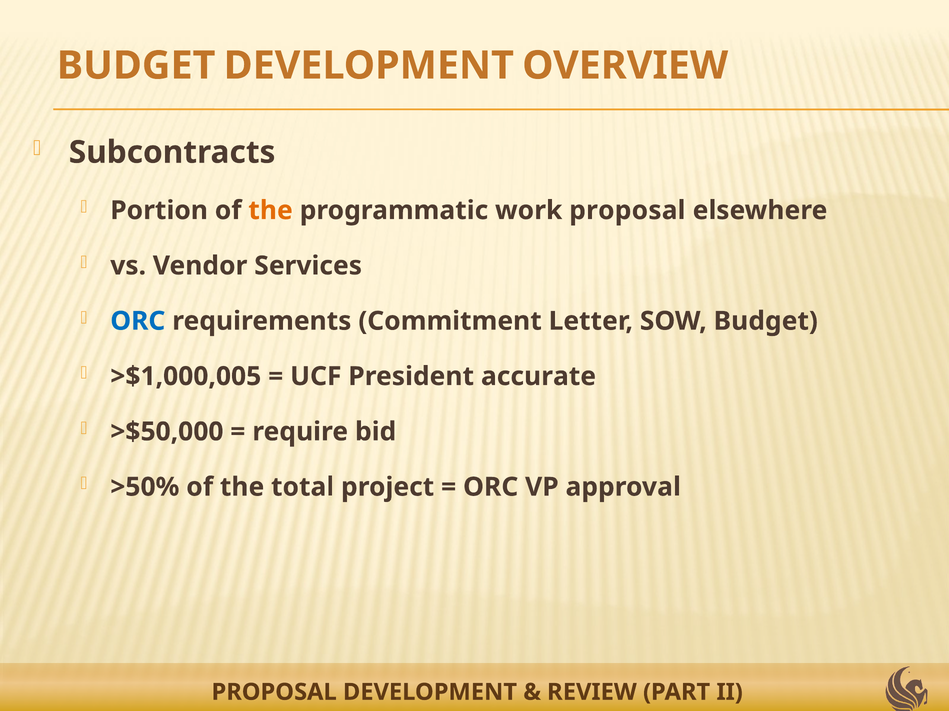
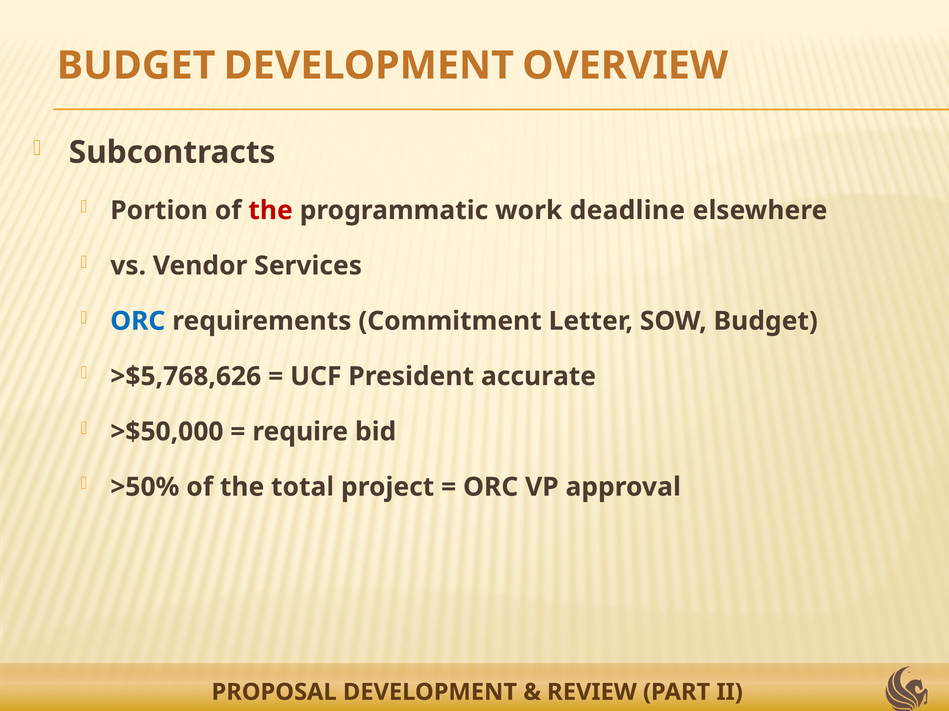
the colour: orange -> red (271, 211)
work proposal: proposal -> deadline (627, 211)
>$1,000,005: >$1,000,005 -> >$5,768,626 (186, 377)
